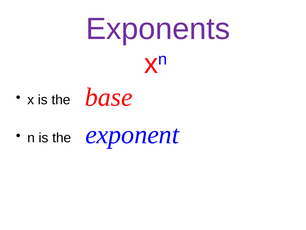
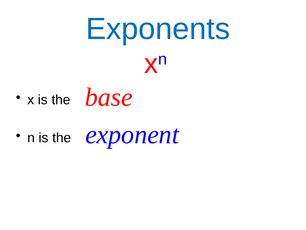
Exponents colour: purple -> blue (158, 29)
